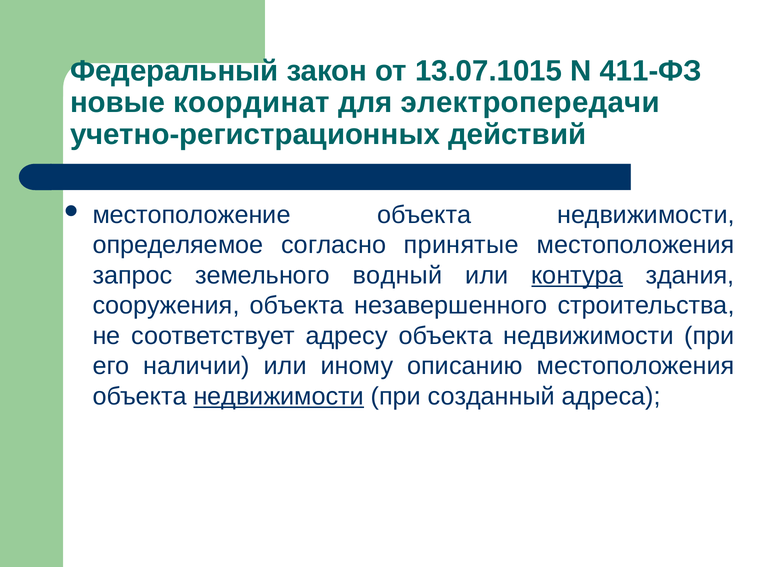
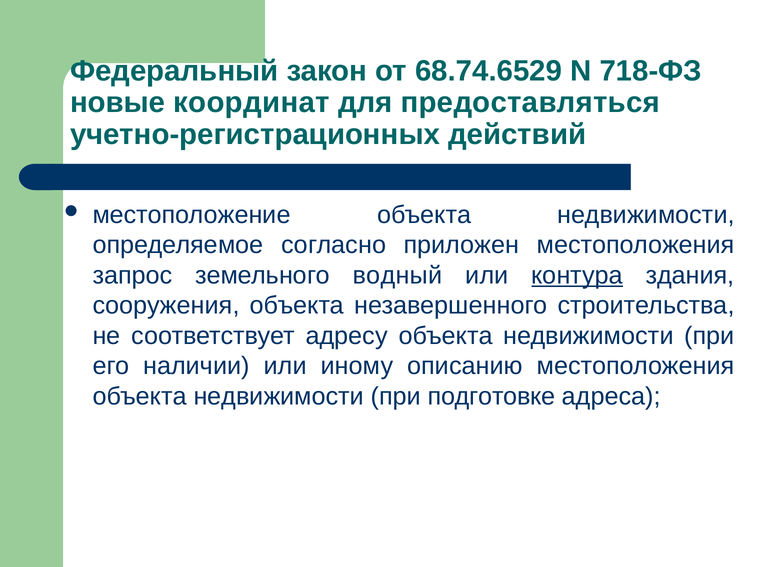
13.07.1015: 13.07.1015 -> 68.74.6529 (489, 71)
411-ФЗ: 411-ФЗ -> 718-ФЗ (651, 71)
электропередачи: электропередачи -> предоставляться (530, 103)
принятые: принятые -> приложен (461, 245)
недвижимости underline: present -> none (279, 397)
созданный: созданный -> подготовке (492, 397)
